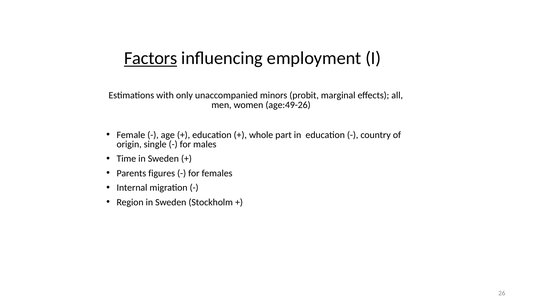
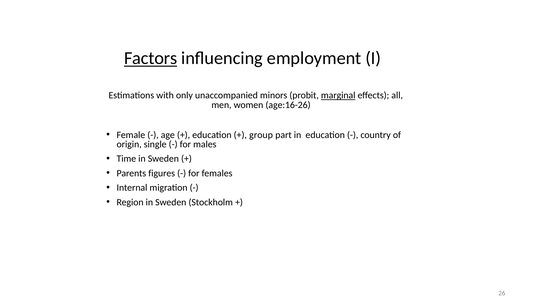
marginal underline: none -> present (338, 96)
age:49-26: age:49-26 -> age:16-26 (288, 105)
whole: whole -> group (261, 135)
